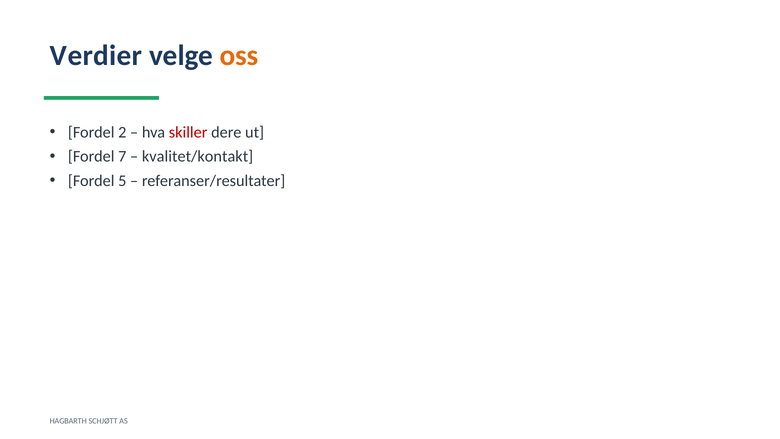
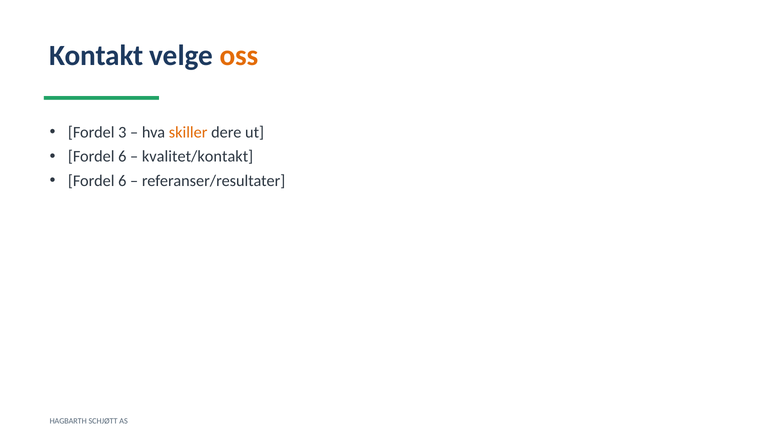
Verdier: Verdier -> Kontakt (96, 56)
2: 2 -> 3 (122, 132)
skiller colour: red -> orange (188, 132)
7: 7 -> 6 (122, 156)
5: 5 -> 6 (122, 181)
